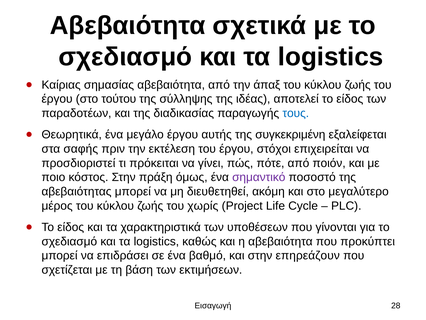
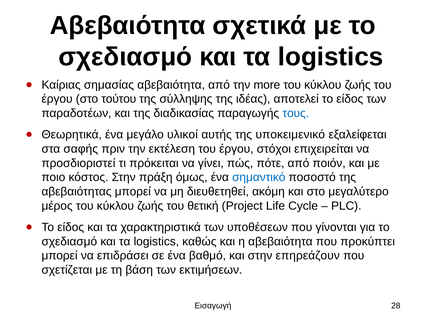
άπαξ: άπαξ -> more (267, 85)
μεγάλο έργου: έργου -> υλικοί (183, 134)
συγκεκριμένη: συγκεκριμένη -> υποκειμενικό (290, 134)
σημαντικό colour: purple -> blue (259, 177)
χωρίς: χωρίς -> θετική (203, 206)
